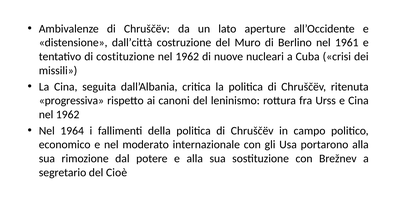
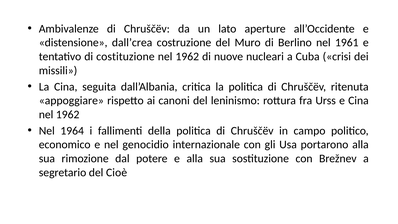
dall’città: dall’città -> dall’crea (132, 43)
progressiva: progressiva -> appoggiare (71, 101)
moderato: moderato -> genocidio (146, 145)
